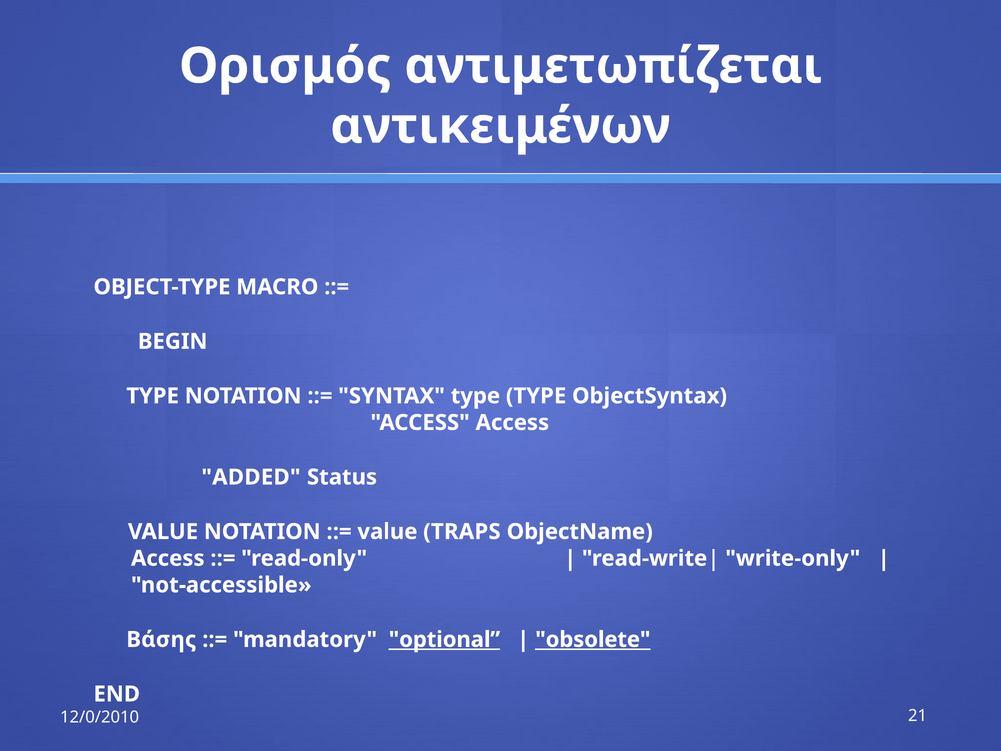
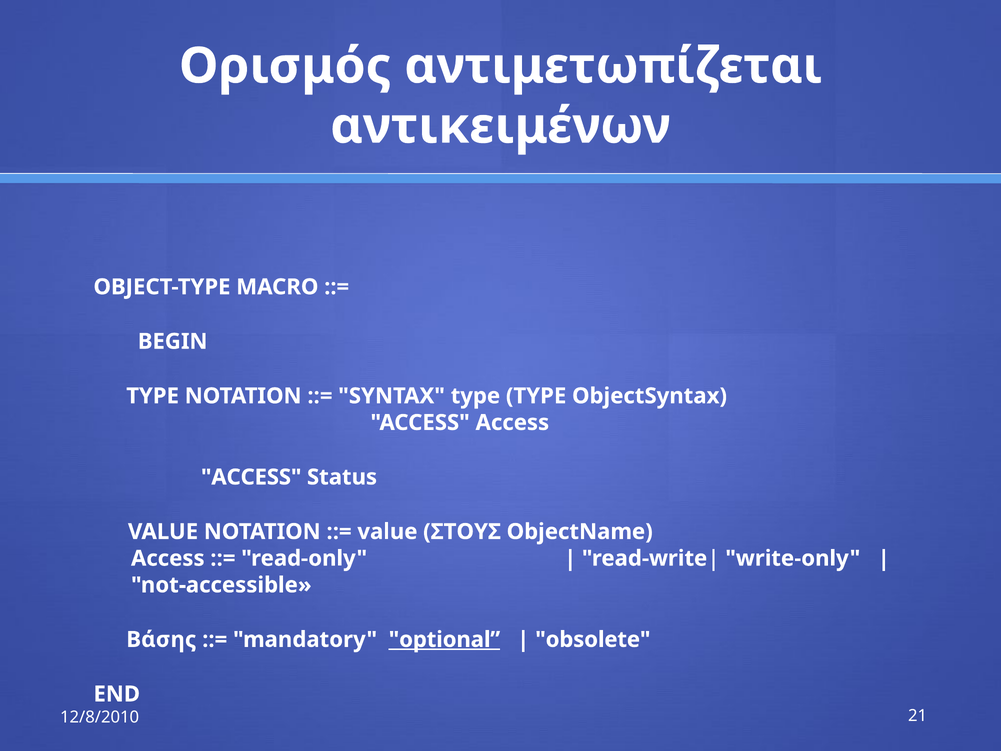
ADDED: ADDED -> ACCESS (251, 477)
TRAPS: TRAPS -> ΣΤΟΥΣ (462, 532)
obsolete underline: present -> none (593, 639)
12/0/2010: 12/0/2010 -> 12/8/2010 (100, 717)
